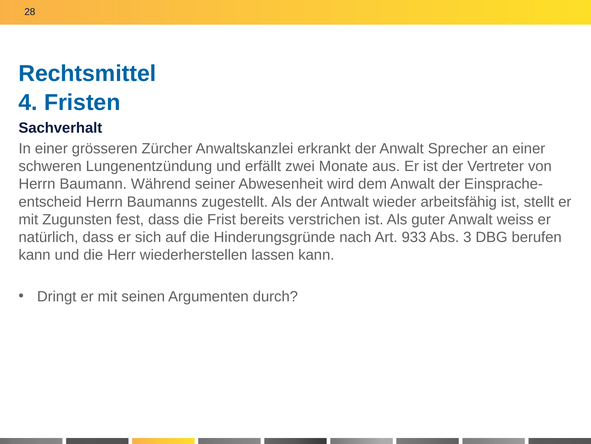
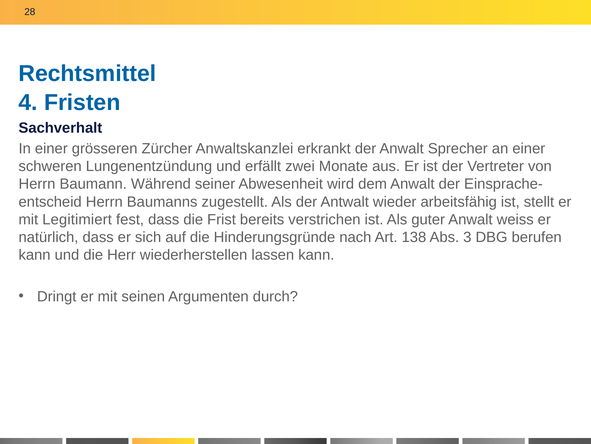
Zugunsten: Zugunsten -> Legitimiert (77, 219)
933: 933 -> 138 (414, 237)
